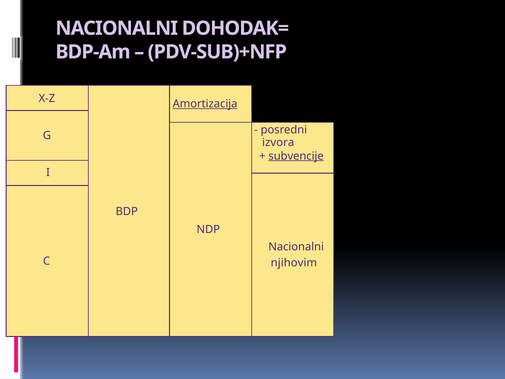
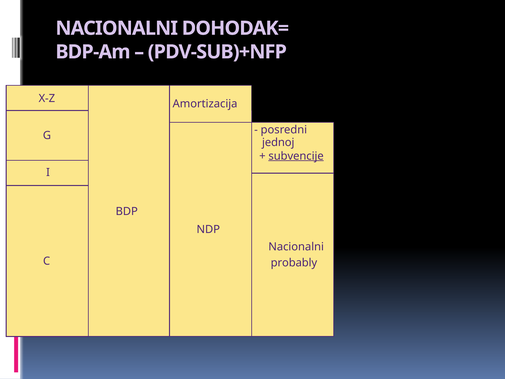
Amortizacija underline: present -> none (205, 104)
izvora: izvora -> jednoj (278, 142)
njihovim: njihovim -> probably (294, 262)
